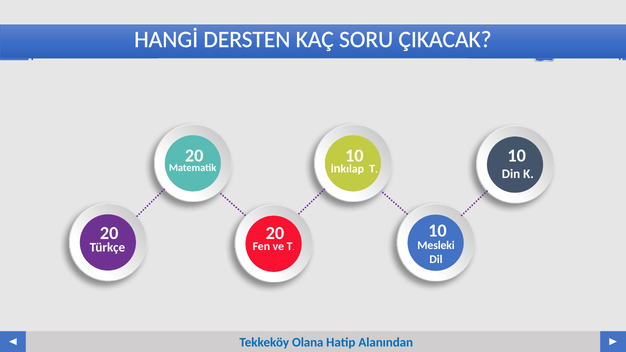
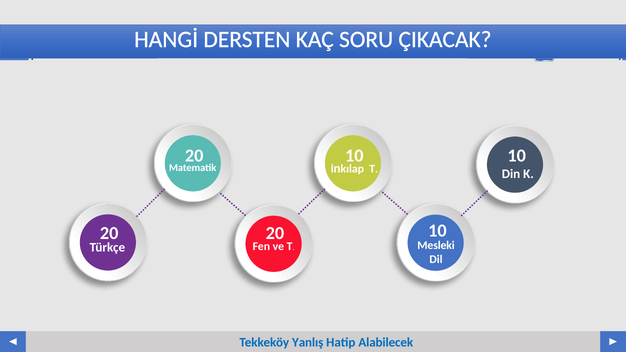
Olana: Olana -> Yanlış (308, 343)
Alanından: Alanından -> Alabilecek (386, 343)
